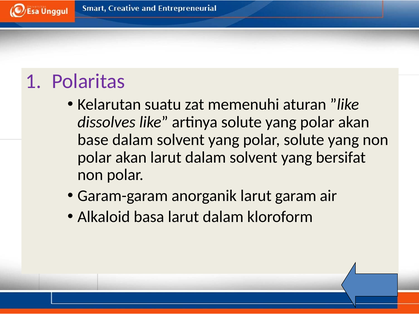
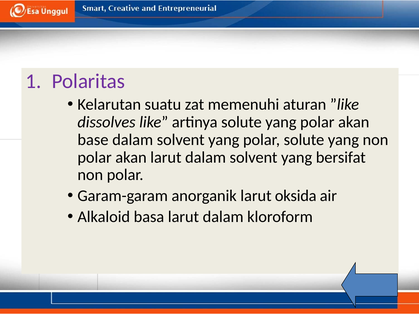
garam: garam -> oksida (296, 196)
